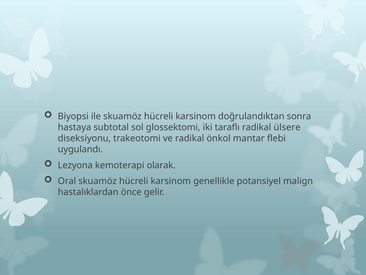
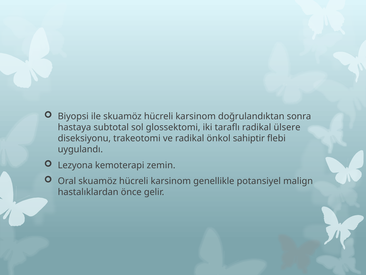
mantar: mantar -> sahiptir (249, 138)
olarak: olarak -> zemin (161, 165)
